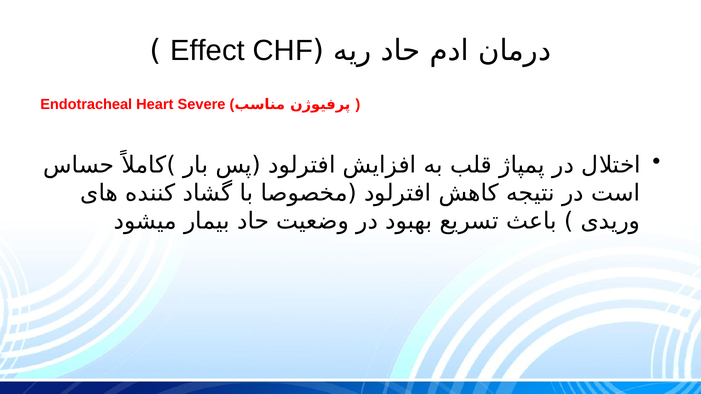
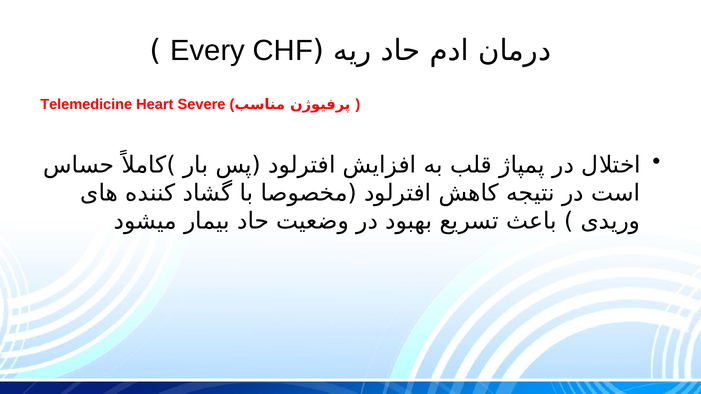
Effect: Effect -> Every (208, 51)
Endotracheal: Endotracheal -> Telemedicine (86, 104)
